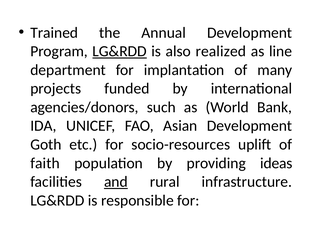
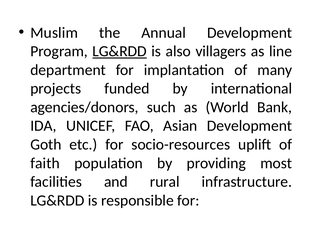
Trained: Trained -> Muslim (54, 33)
realized: realized -> villagers (221, 51)
ideas: ideas -> most (276, 163)
and underline: present -> none (116, 182)
